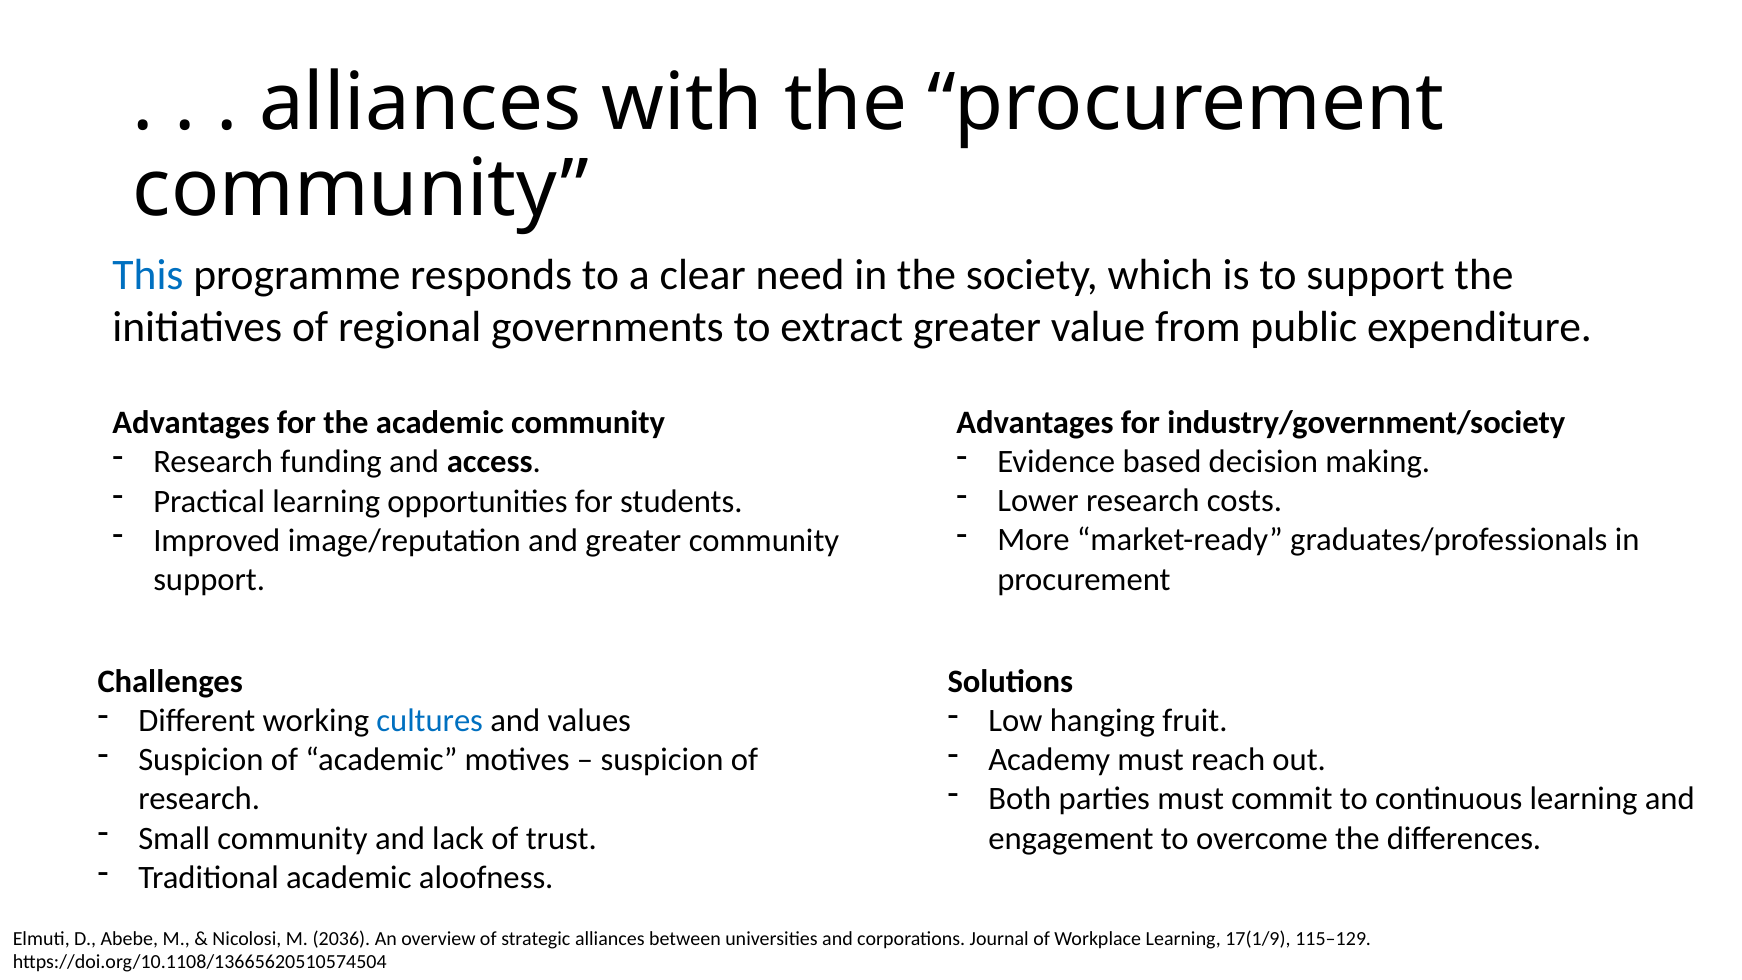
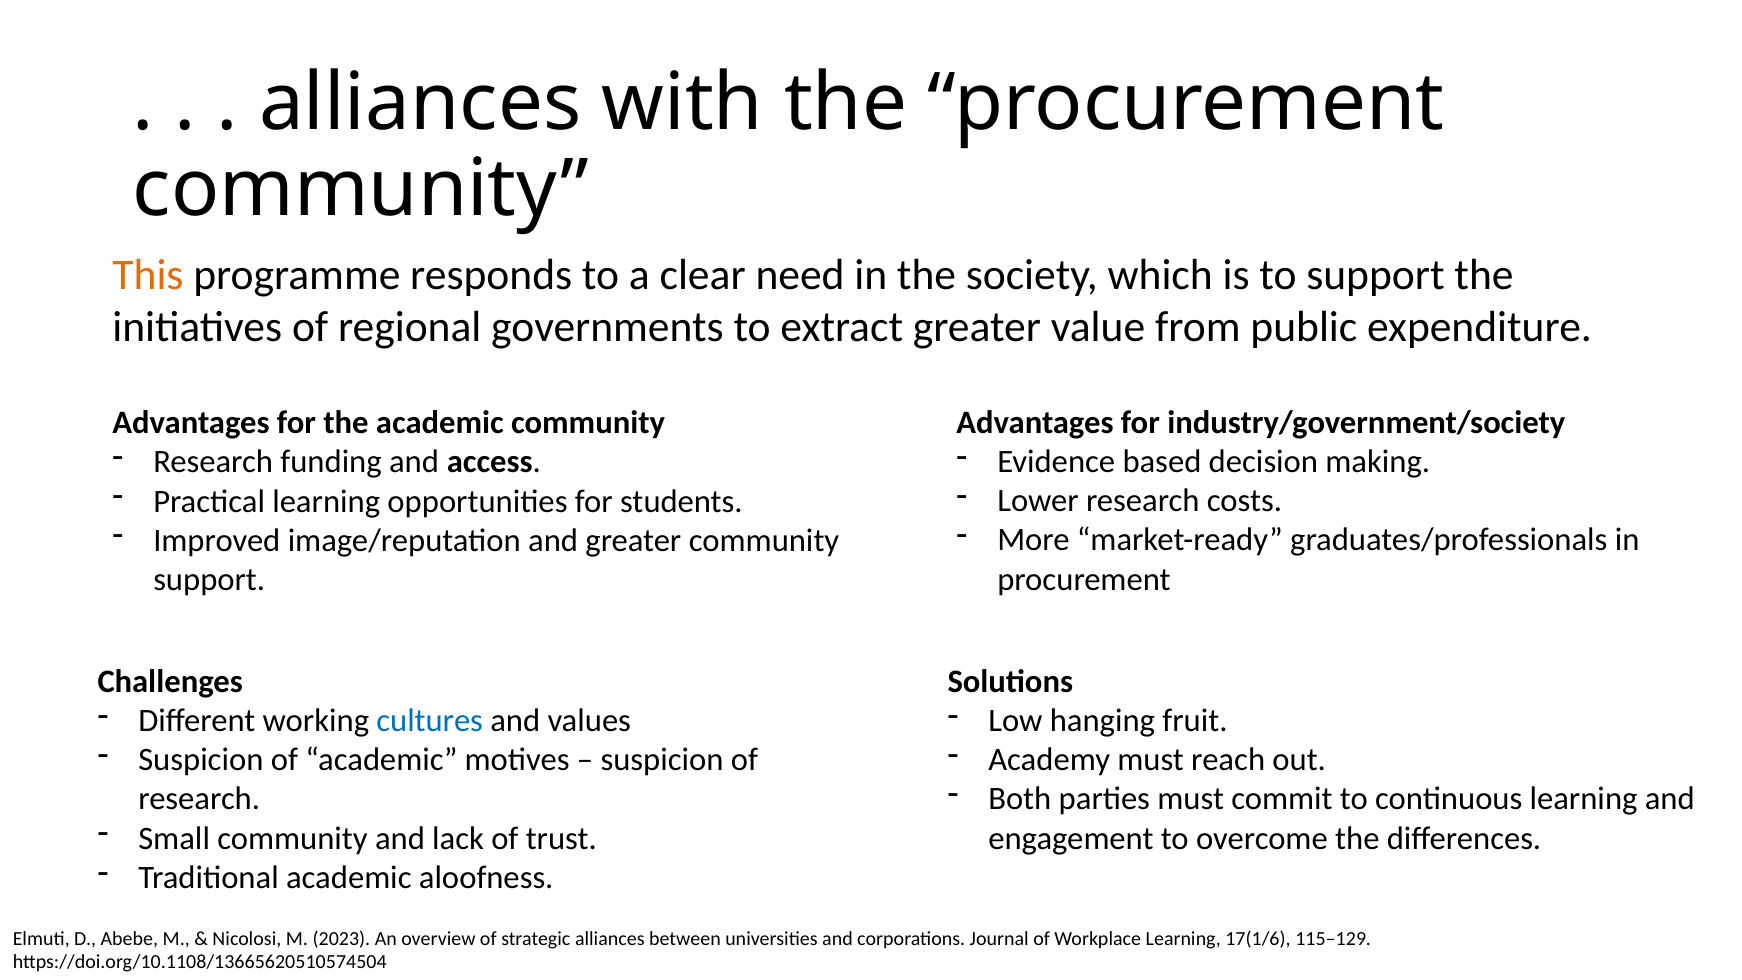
This colour: blue -> orange (148, 275)
2036: 2036 -> 2023 (341, 938)
17(1/9: 17(1/9 -> 17(1/6 (1258, 938)
